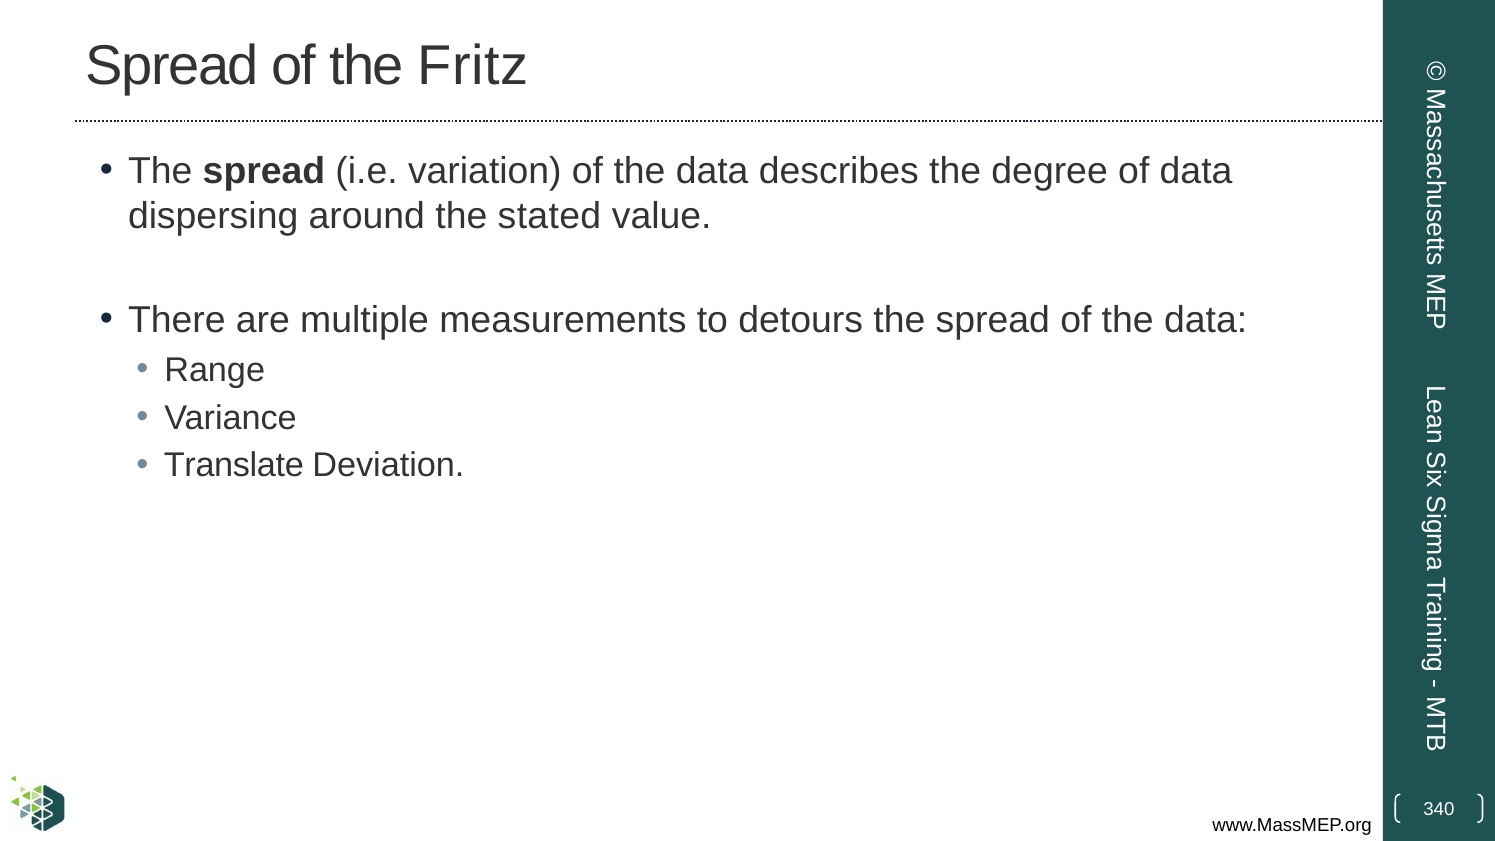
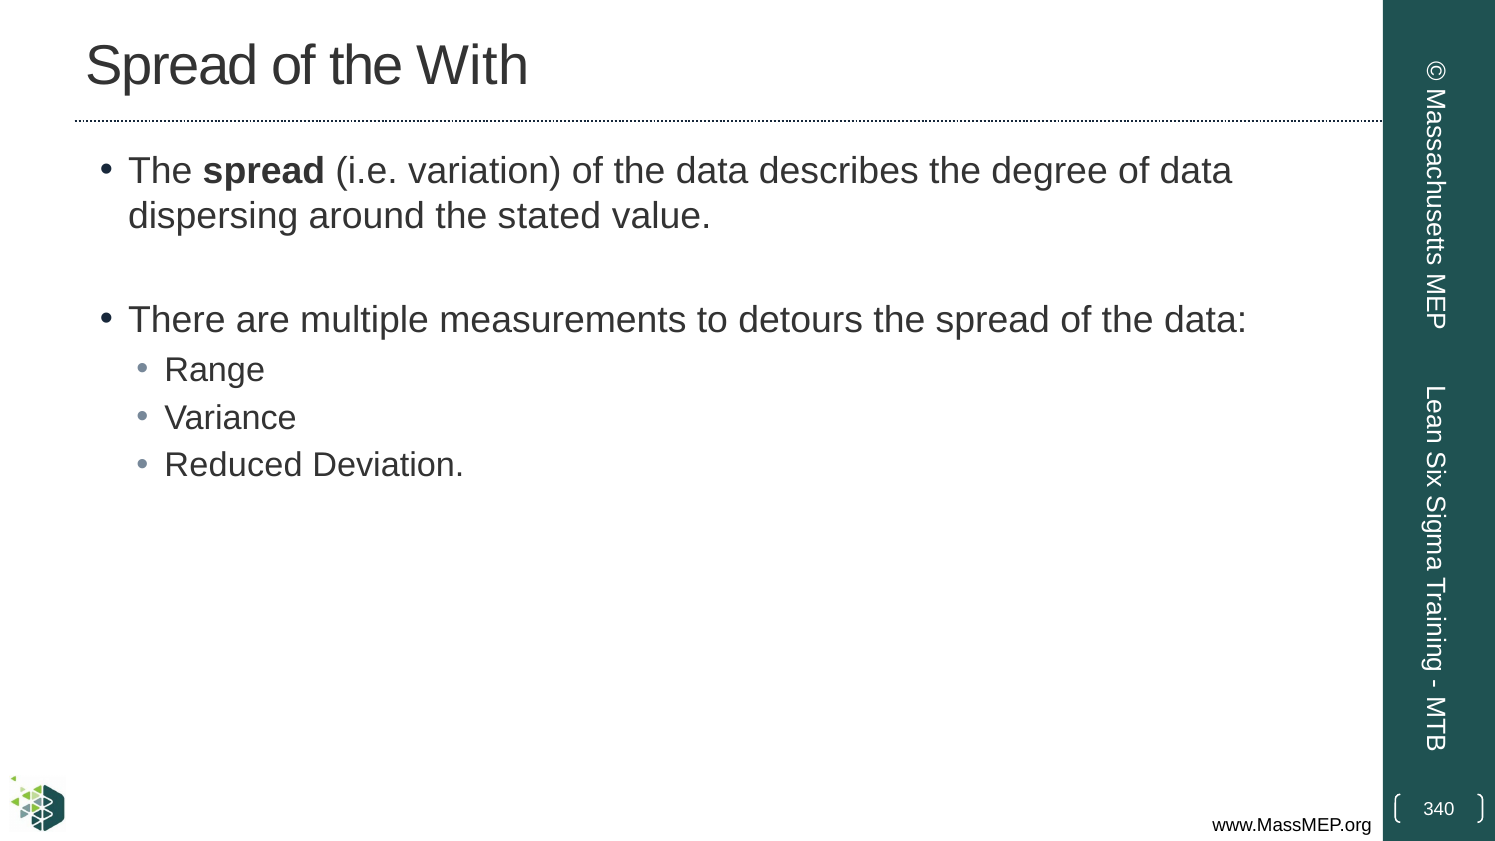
Fritz: Fritz -> With (473, 66)
Translate: Translate -> Reduced (234, 466)
